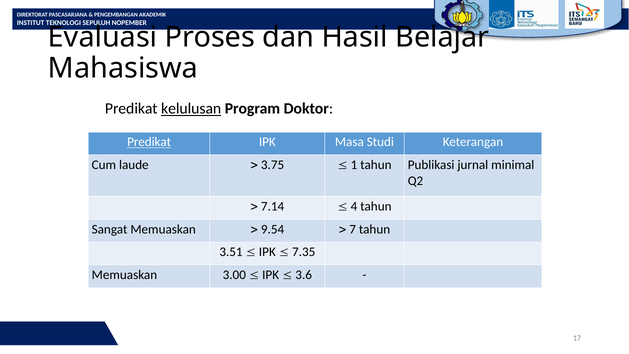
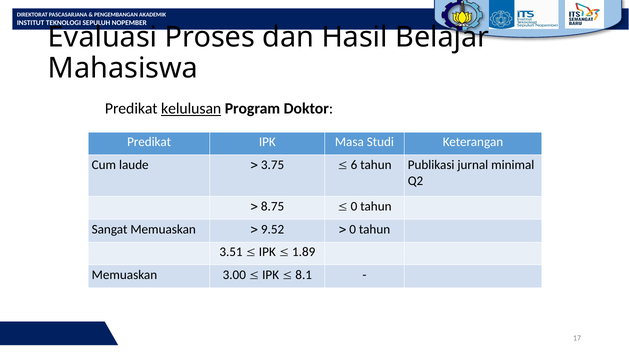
Predikat underline: present -> none (149, 142)
1: 1 -> 6 (354, 165)
7.14: 7.14 -> 8.75 (273, 206)
4: 4 -> 0 (354, 206)
9.54: 9.54 -> 9.52 (273, 229)
7: 7 -> 0 (353, 229)
7.35: 7.35 -> 1.89 (304, 252)
3.6: 3.6 -> 8.1 (304, 275)
